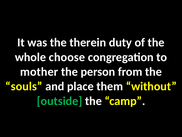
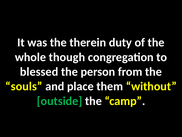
choose: choose -> though (67, 57)
mother: mother -> blessed (39, 72)
